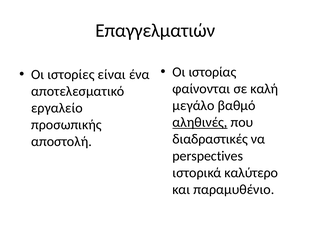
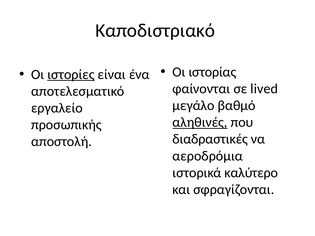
Επαγγελματιών: Επαγγελματιών -> Καποδιστριακό (155, 30)
ιστορίες underline: none -> present (71, 75)
καλή: καλή -> lived (264, 89)
perspectives: perspectives -> αεροδρόμια (208, 156)
παραμυθένιο: παραμυθένιο -> σφραγίζονται (234, 190)
